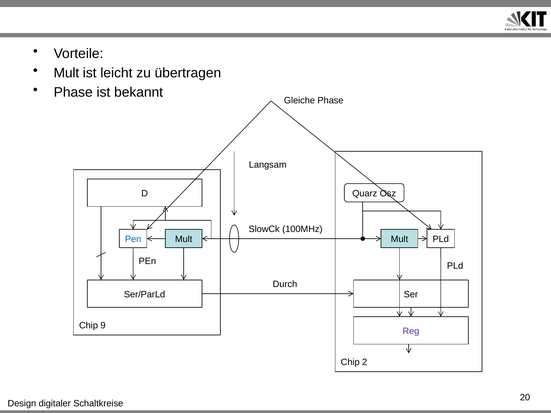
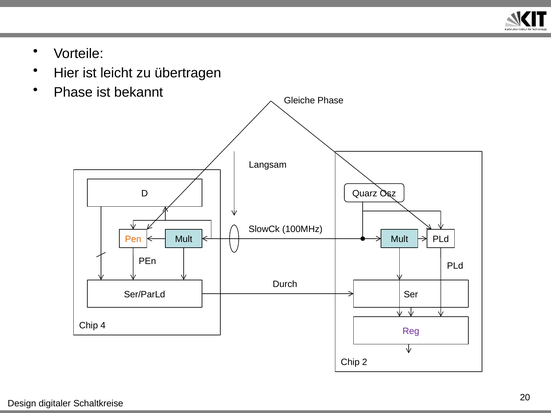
Mult: Mult -> Hier (66, 73)
Pen colour: blue -> orange (133, 239)
9: 9 -> 4 (103, 326)
